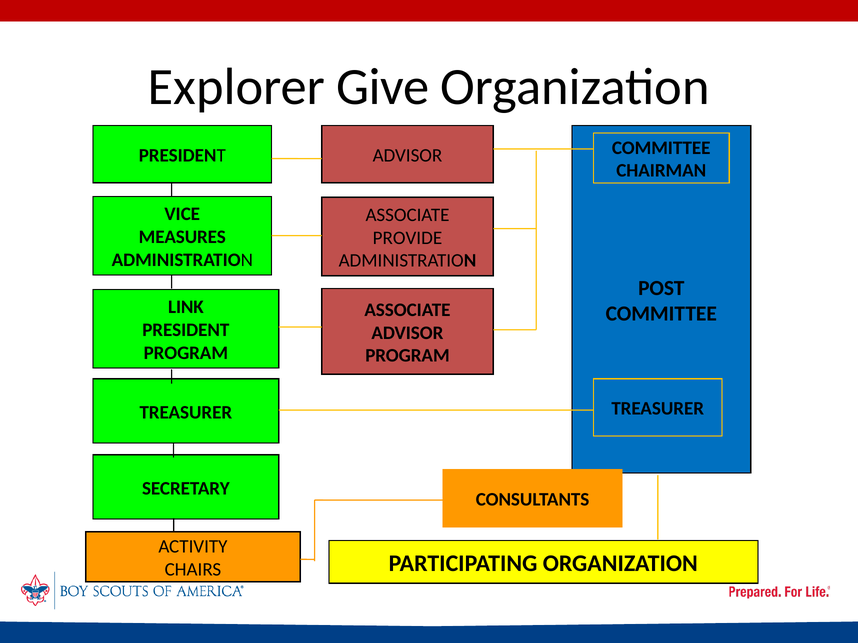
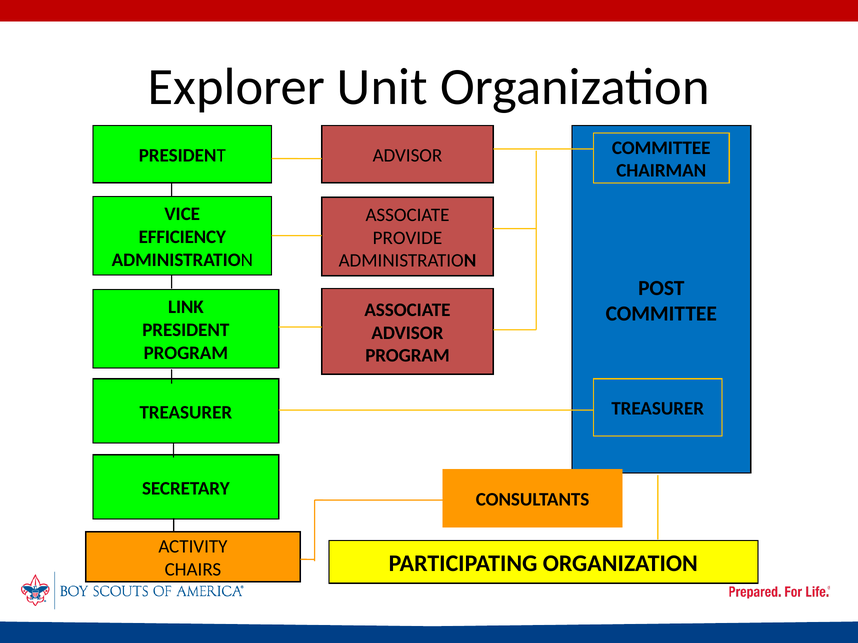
Give: Give -> Unit (382, 87)
MEASURES: MEASURES -> EFFICIENCY (182, 237)
